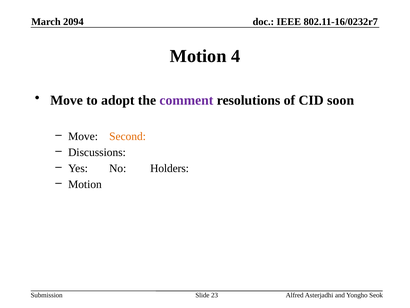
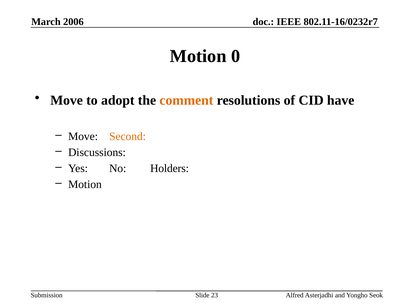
2094: 2094 -> 2006 (73, 22)
4: 4 -> 0 (236, 56)
comment colour: purple -> orange (186, 100)
soon: soon -> have (341, 100)
